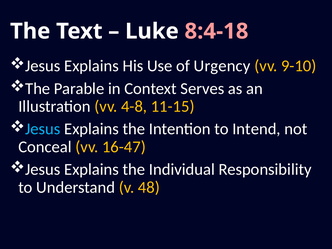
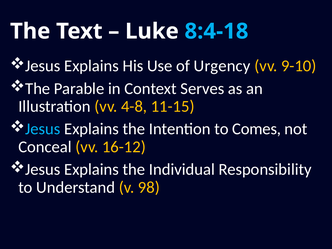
8:4-18 colour: pink -> light blue (216, 31)
Intend: Intend -> Comes (257, 129)
16-47: 16-47 -> 16-12 (124, 147)
48: 48 -> 98 (149, 187)
